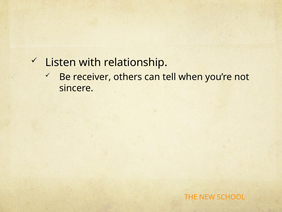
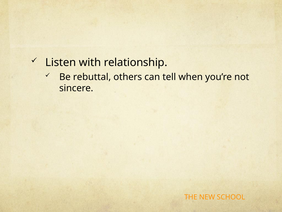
receiver: receiver -> rebuttal (92, 77)
